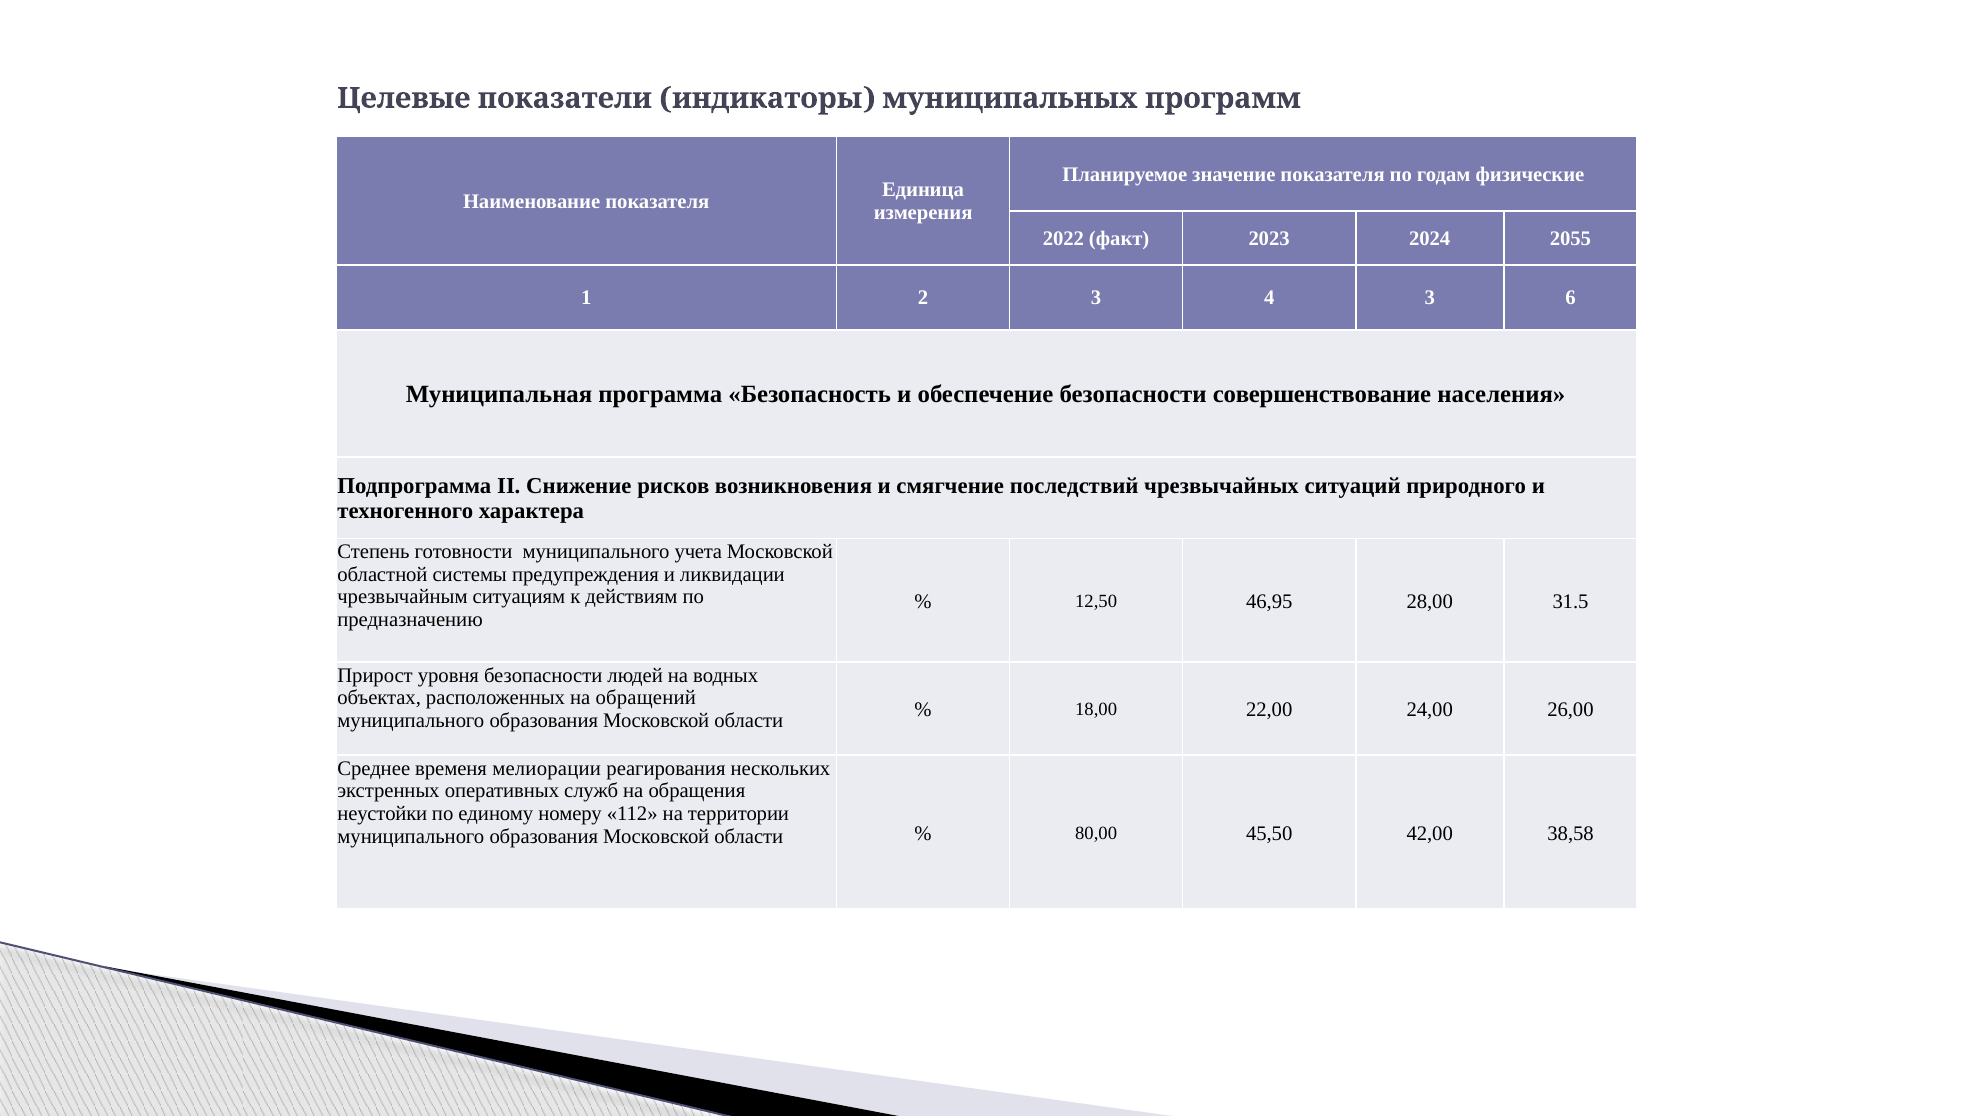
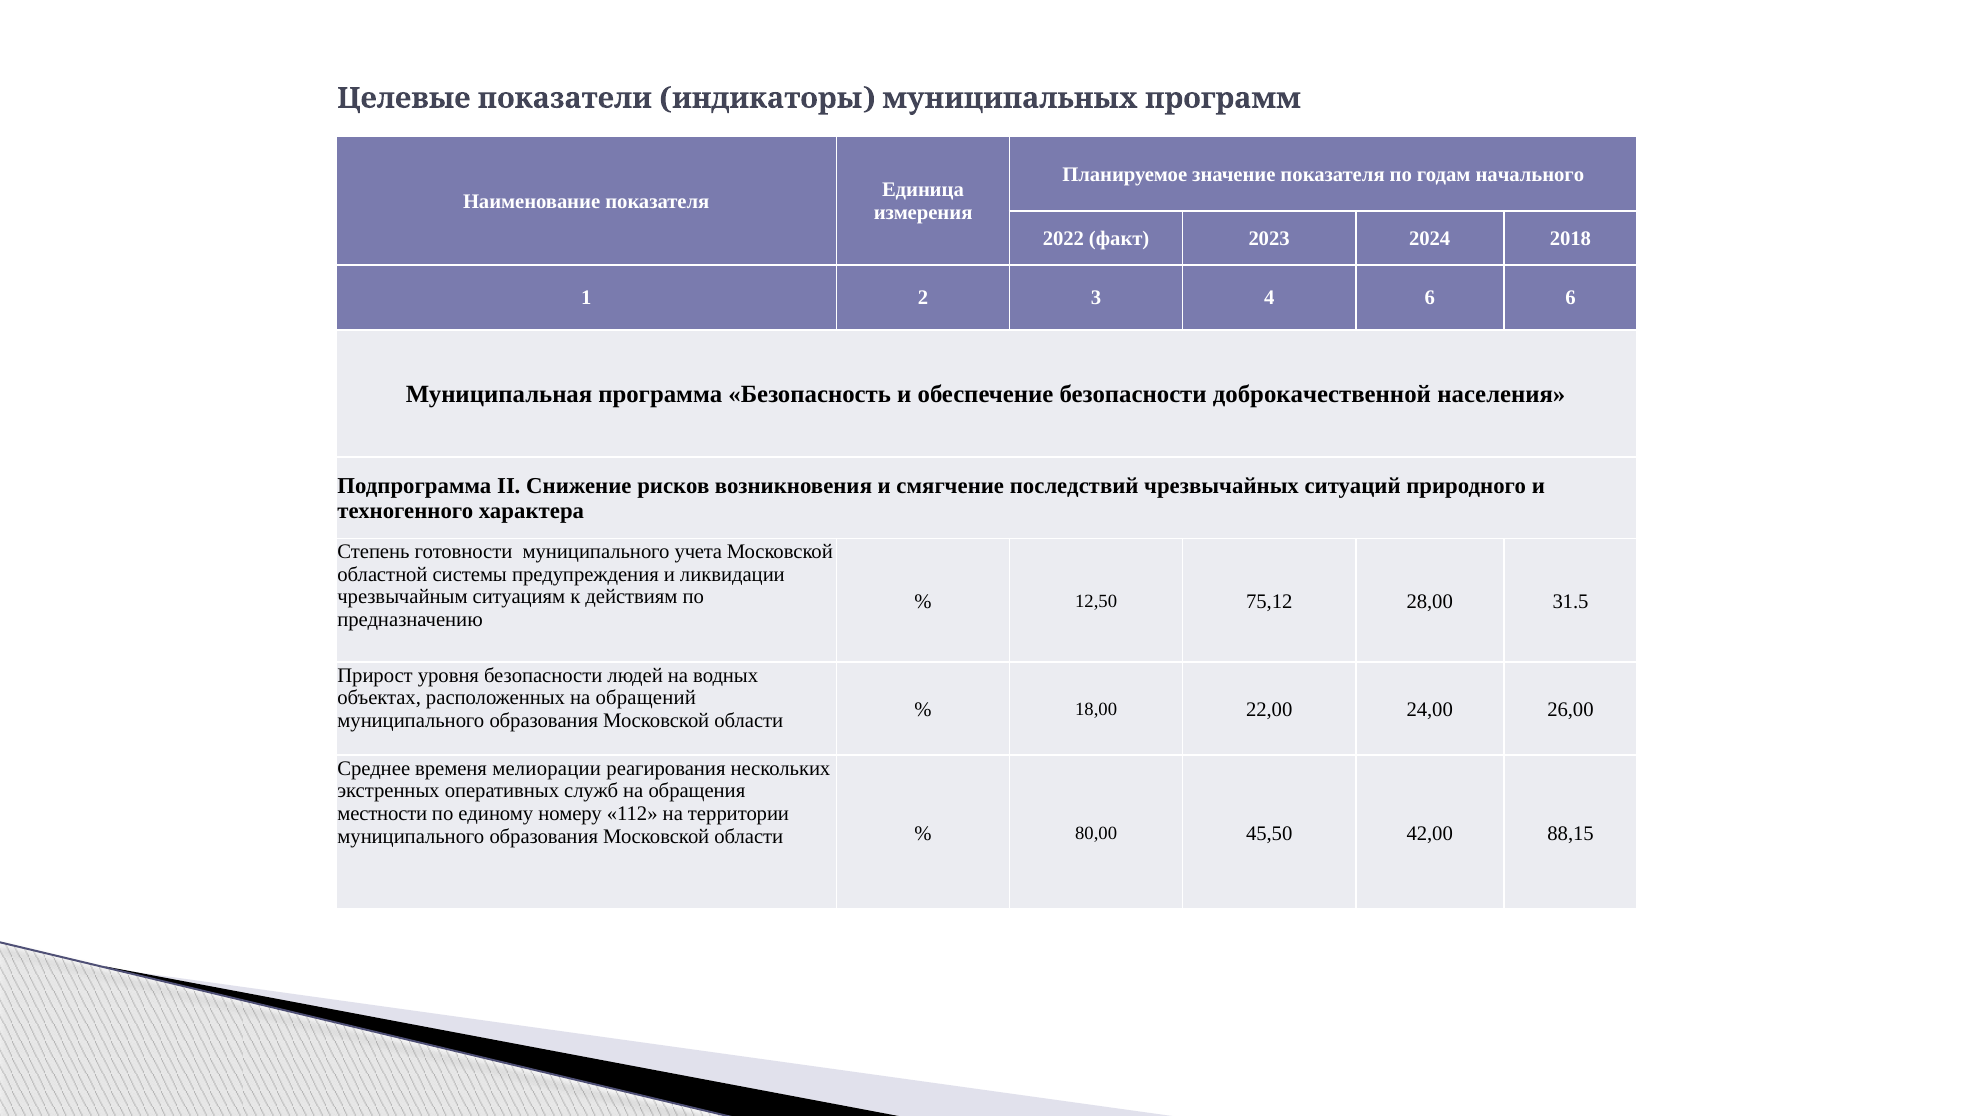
физические: физические -> начального (1530, 175)
2055: 2055 -> 2018 (1570, 239)
4 3: 3 -> 6 (1430, 298)
совершенствование: совершенствование -> доброкачественной (1322, 394)
46,95: 46,95 -> 75,12 (1269, 602)
неустойки: неустойки -> местности (382, 814)
38,58: 38,58 -> 88,15 (1571, 834)
